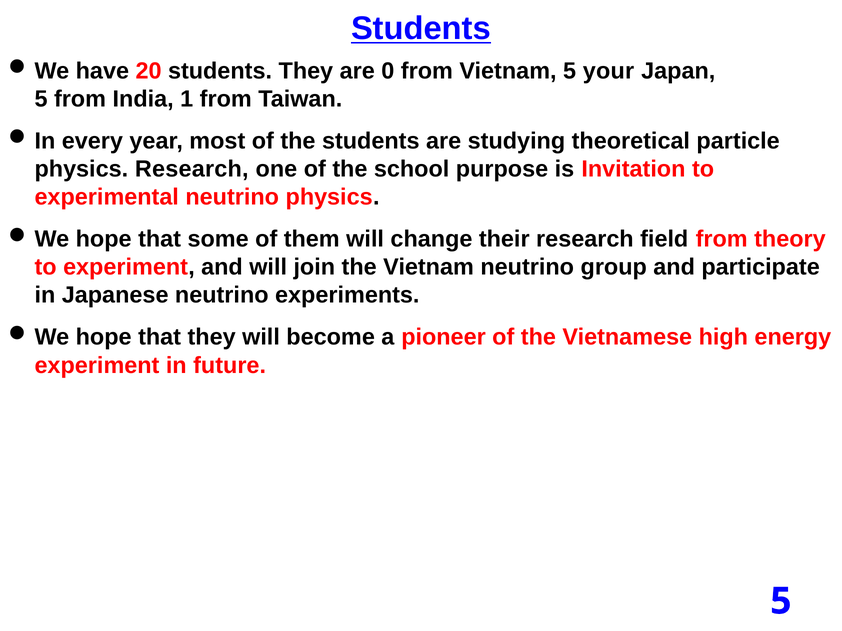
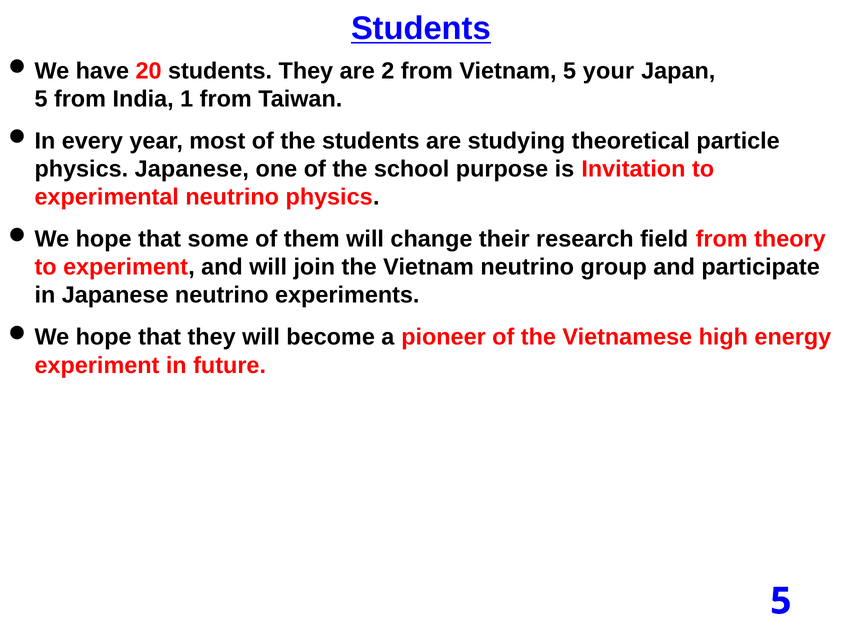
0: 0 -> 2 (388, 71)
physics Research: Research -> Japanese (192, 169)
